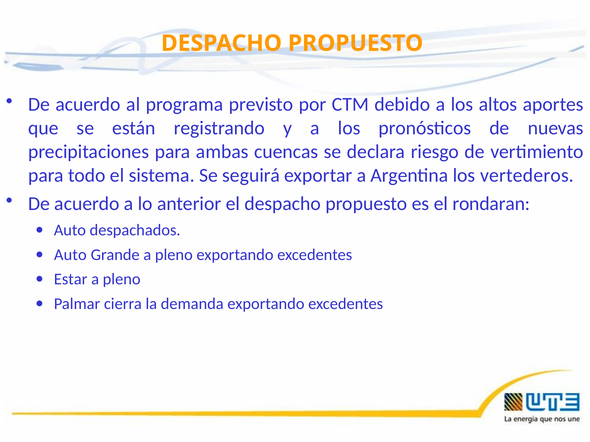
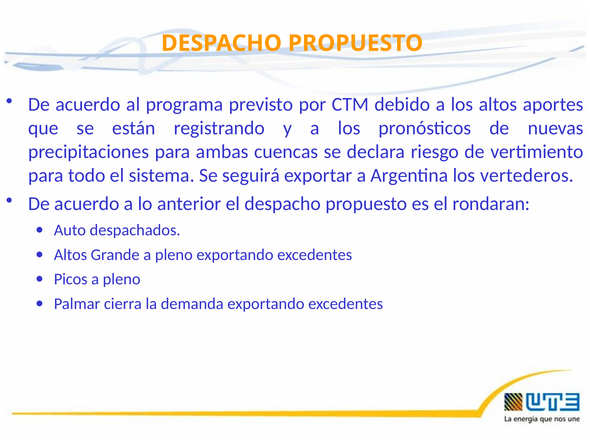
Auto: Auto -> Altos (70, 255)
Estar: Estar -> Picos (71, 279)
